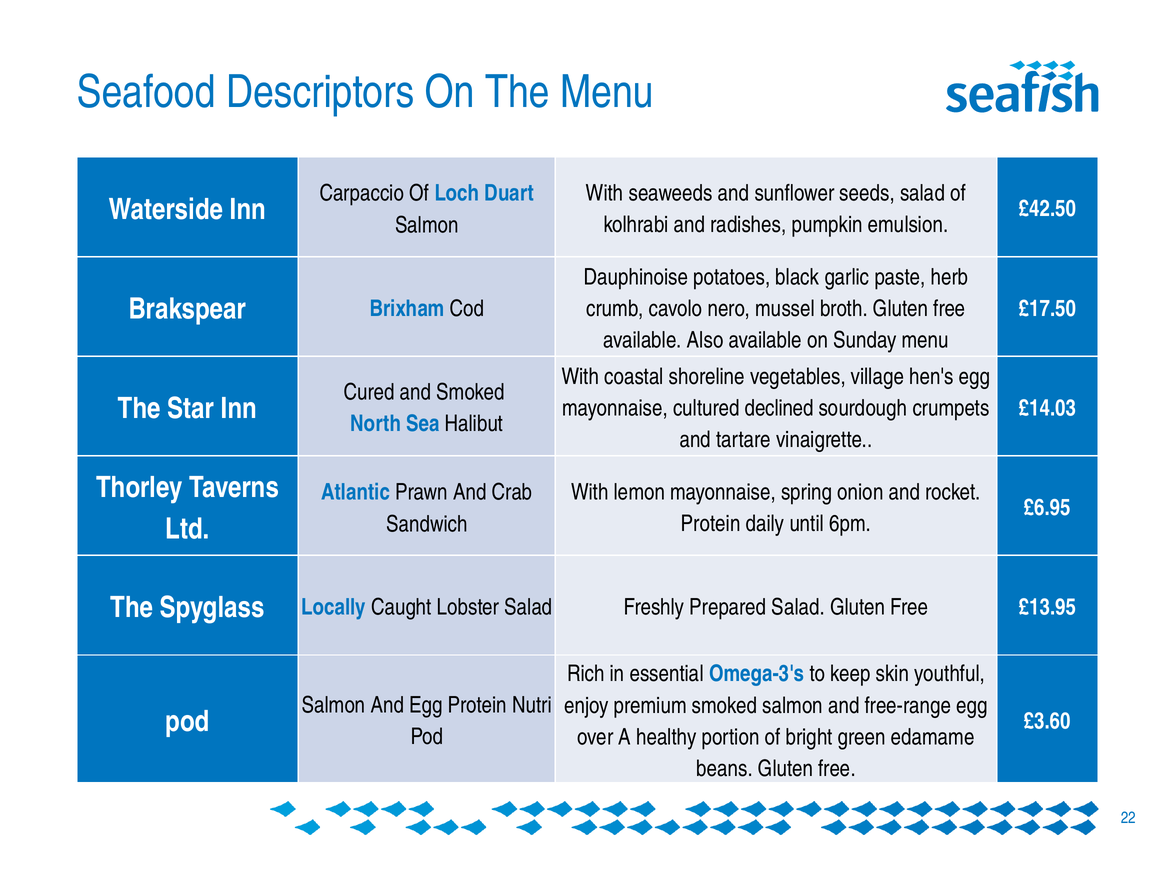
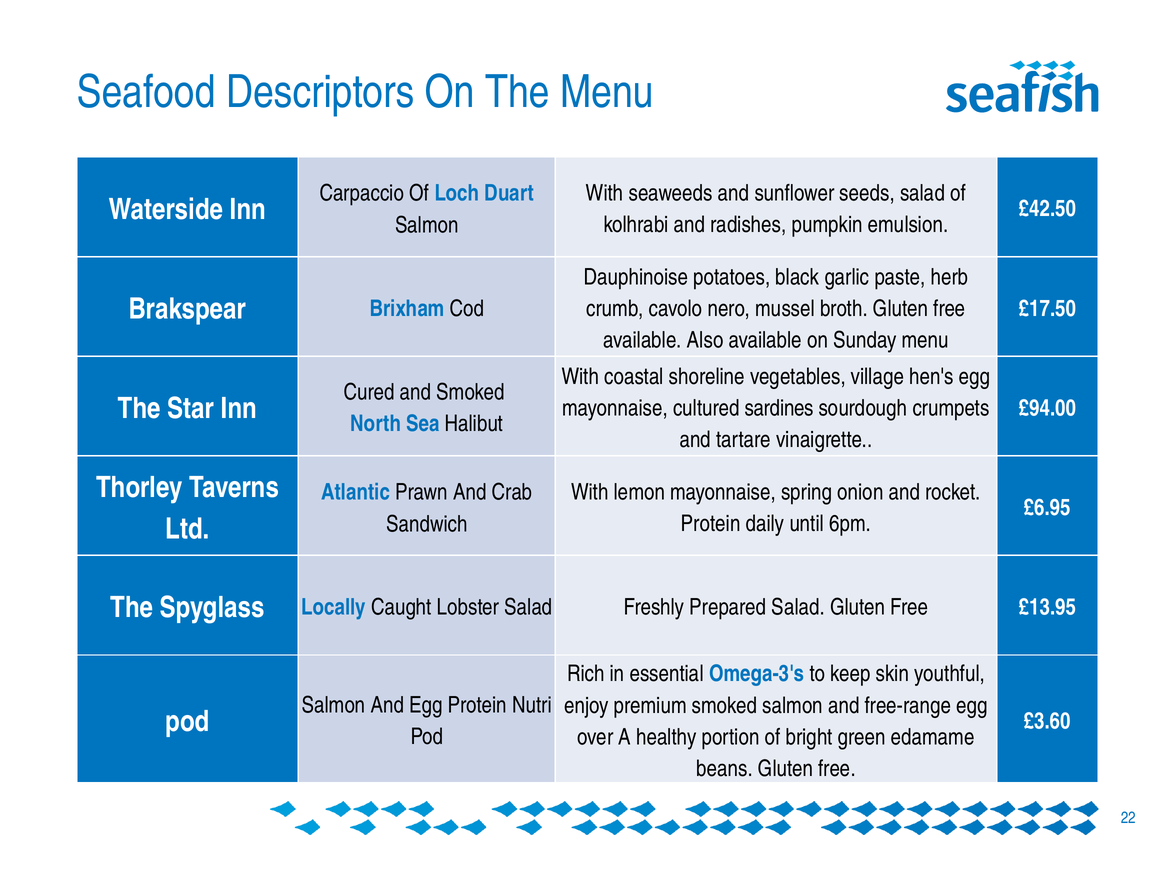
declined: declined -> sardines (779, 408)
£14.03: £14.03 -> £94.00 (1047, 408)
